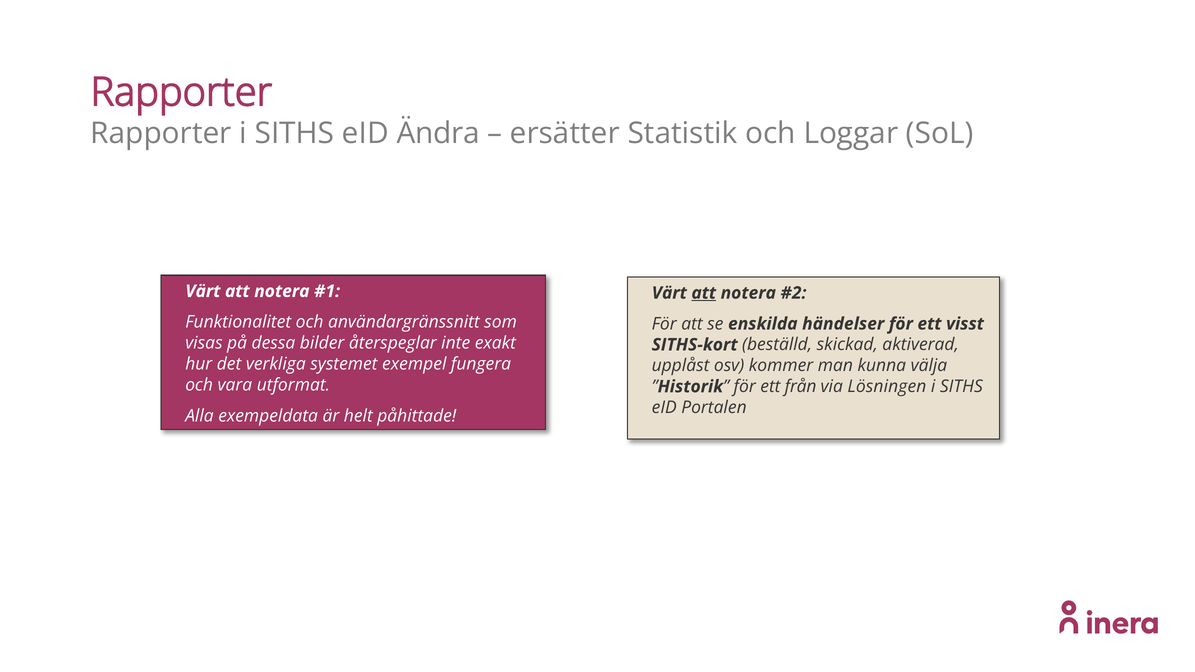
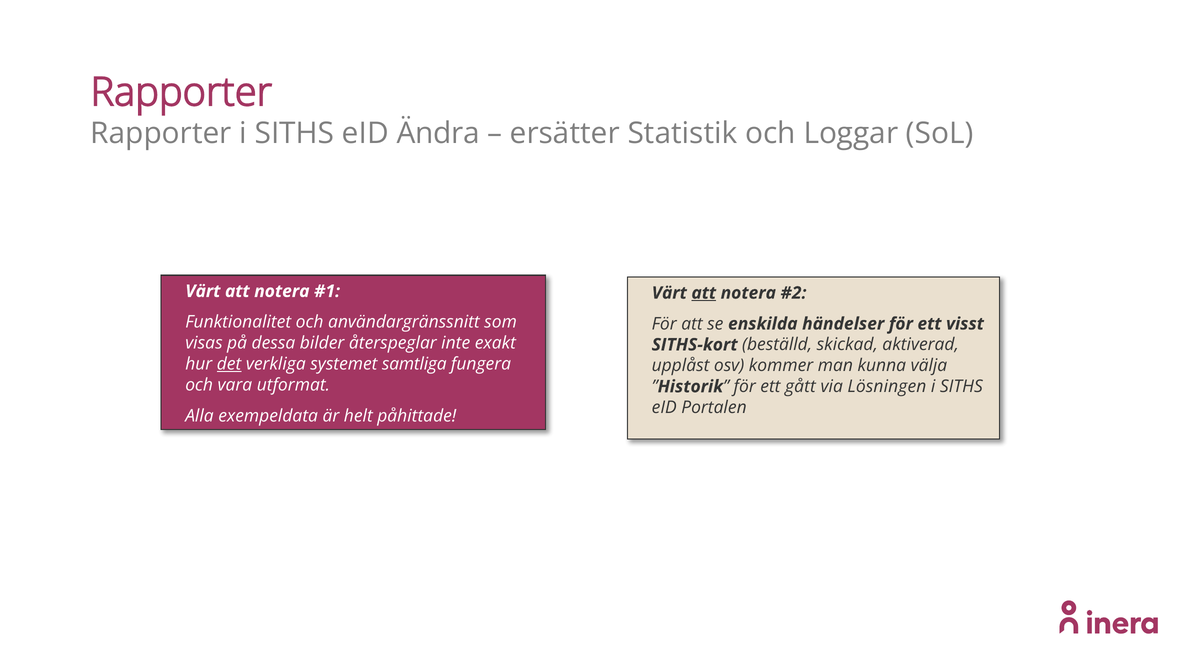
det underline: none -> present (229, 364)
exempel: exempel -> samtliga (414, 364)
från: från -> gått (800, 387)
